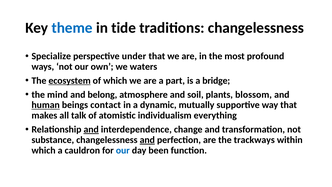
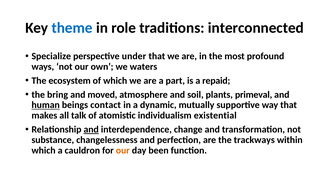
tide: tide -> role (124, 28)
traditions changelessness: changelessness -> interconnected (256, 28)
ecosystem underline: present -> none (70, 81)
bridge: bridge -> repaid (216, 81)
mind: mind -> bring (58, 94)
belong: belong -> moved (102, 94)
blossom: blossom -> primeval (254, 94)
everything: everything -> existential (215, 115)
and underline: present -> none (147, 140)
our colour: blue -> orange (123, 150)
